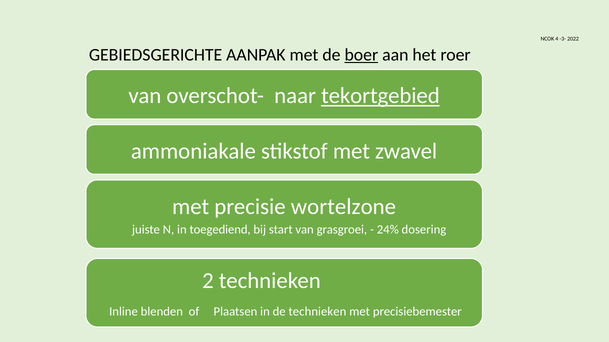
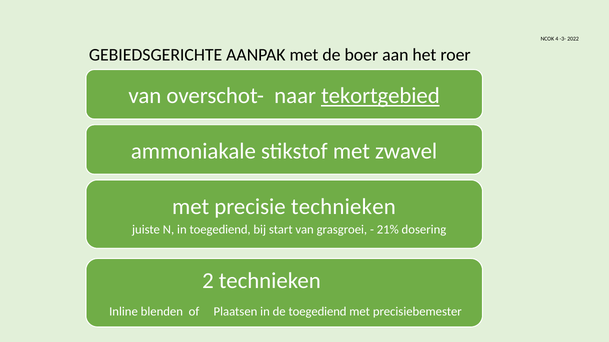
boer underline: present -> none (361, 55)
precisie wortelzone: wortelzone -> technieken (343, 207)
24%: 24% -> 21% (388, 230)
de technieken: technieken -> toegediend (318, 312)
